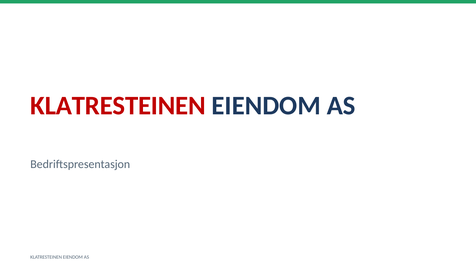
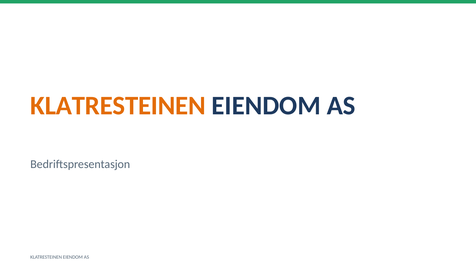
KLATRESTEINEN colour: red -> orange (118, 106)
